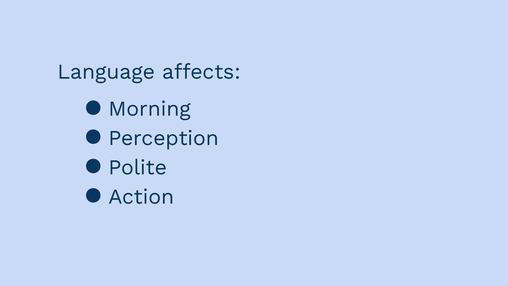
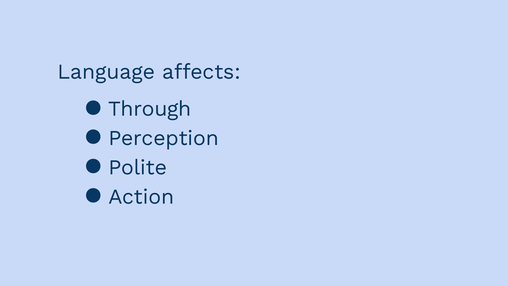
Morning: Morning -> Through (150, 109)
